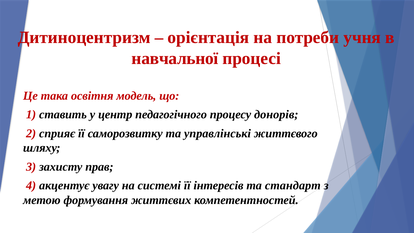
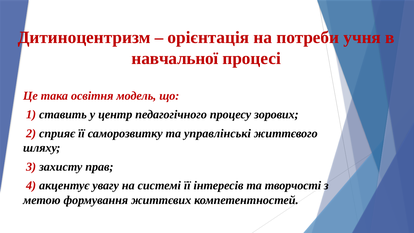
донорів: донорів -> зорових (276, 115)
стандарт: стандарт -> творчості (293, 185)
